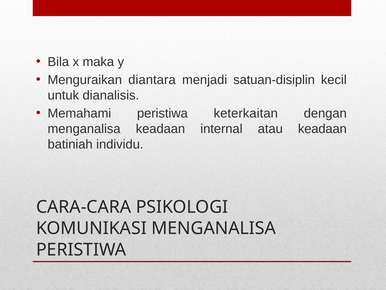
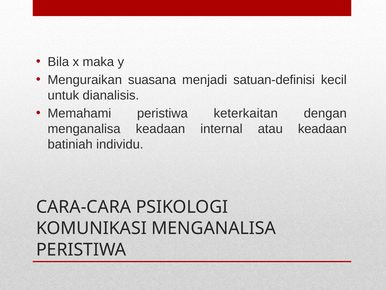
diantara: diantara -> suasana (152, 80)
satuan-disiplin: satuan-disiplin -> satuan-definisi (274, 80)
